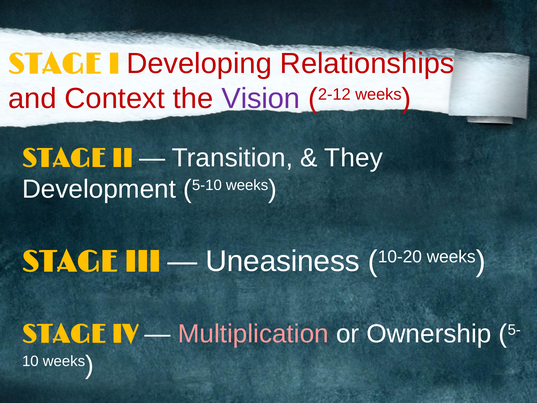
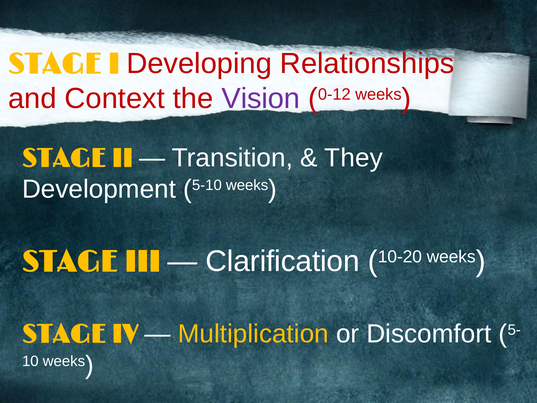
2-12: 2-12 -> 0-12 (334, 94)
Uneasiness: Uneasiness -> Clarification (283, 261)
Multiplication colour: pink -> yellow (253, 334)
Ownership: Ownership -> Discomfort (429, 334)
